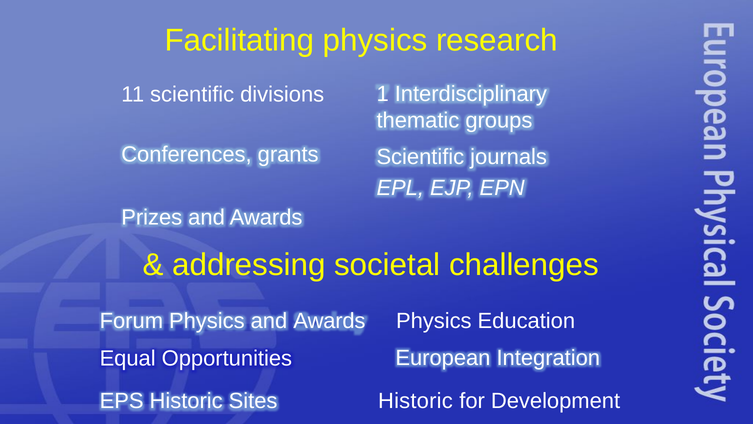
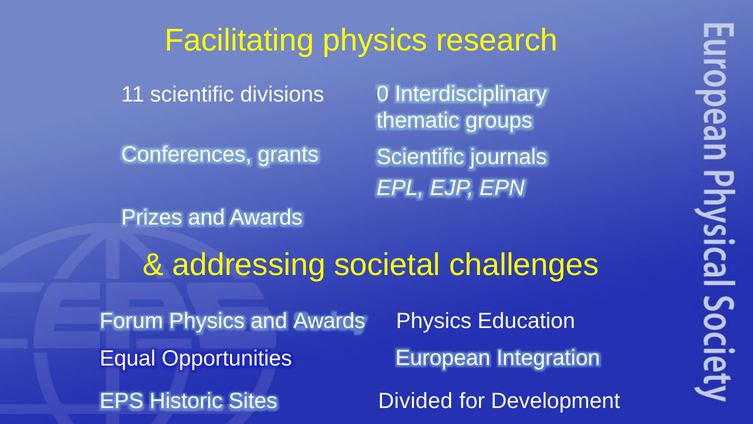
1: 1 -> 0 (383, 94)
Historic: Historic -> Divided (415, 401)
